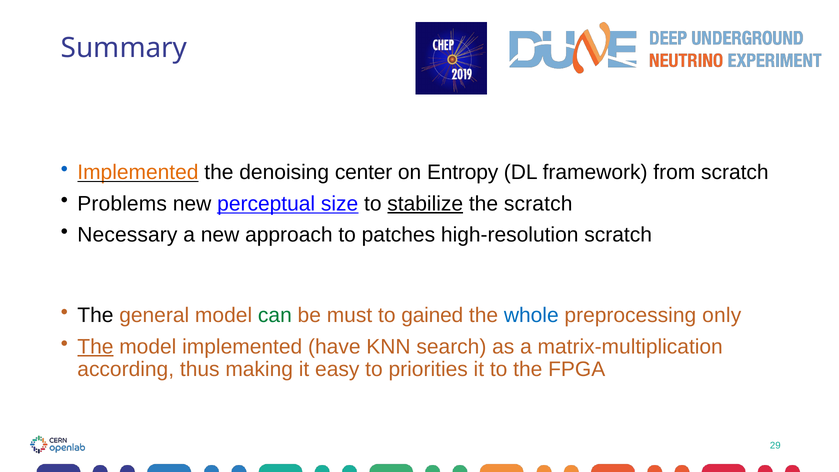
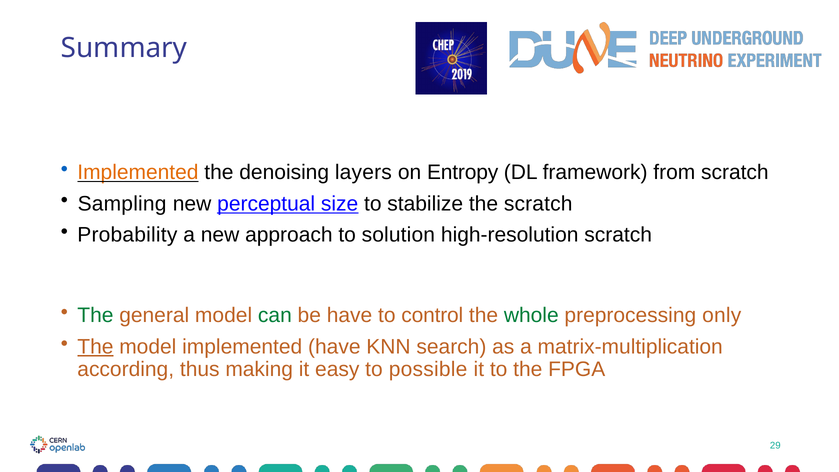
center: center -> layers (363, 172)
Problems: Problems -> Sampling (122, 204)
stabilize underline: present -> none (425, 204)
Necessary: Necessary -> Probability (127, 235)
patches: patches -> solution (398, 235)
The colour: black -> green (95, 315)
be must: must -> have (349, 315)
gained: gained -> control (432, 315)
whole colour: blue -> green (531, 315)
priorities: priorities -> possible (428, 369)
